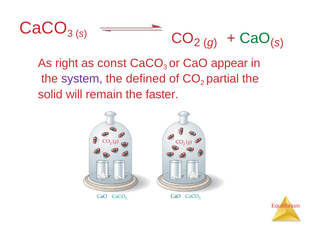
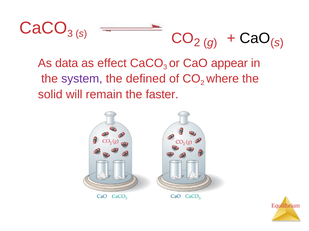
CaO colour: green -> black (255, 38)
right: right -> data (67, 63)
const: const -> effect (112, 63)
partial: partial -> where (223, 79)
